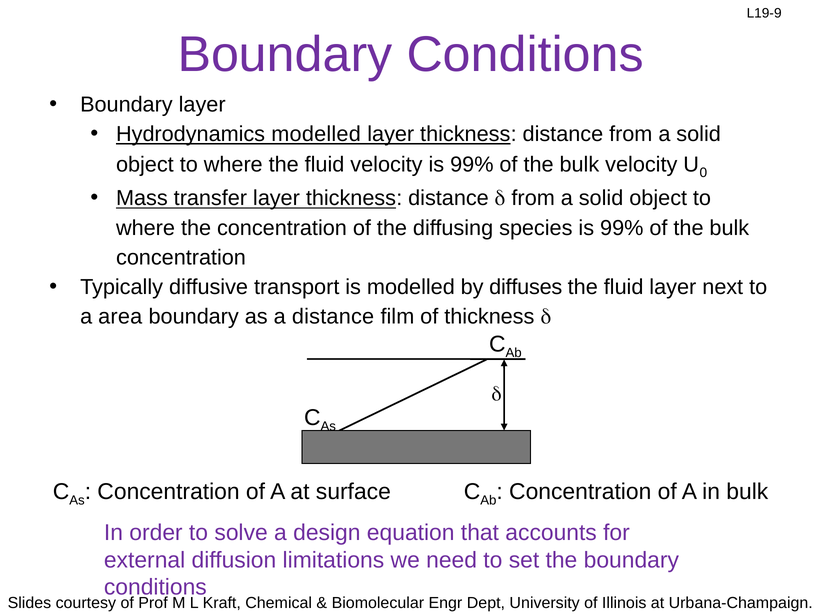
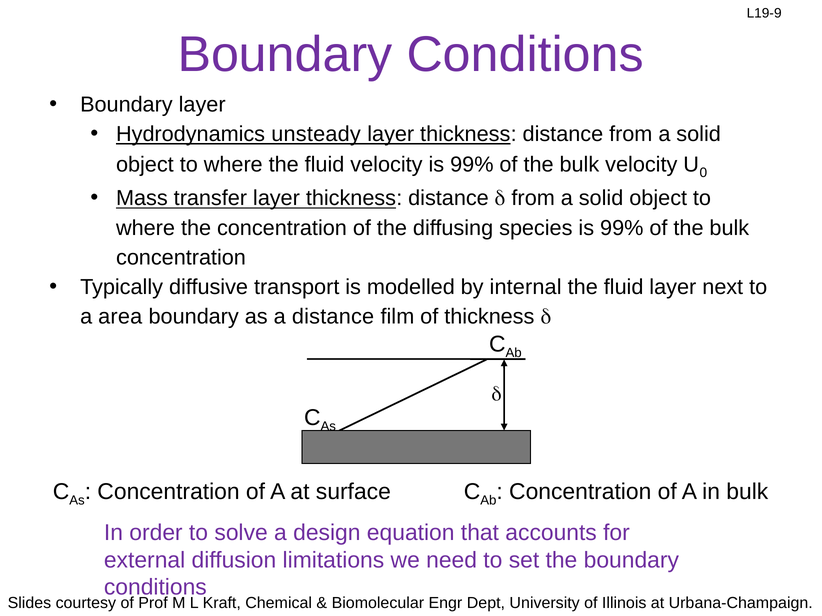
Hydrodynamics modelled: modelled -> unsteady (316, 134)
diffuses: diffuses -> internal (526, 287)
